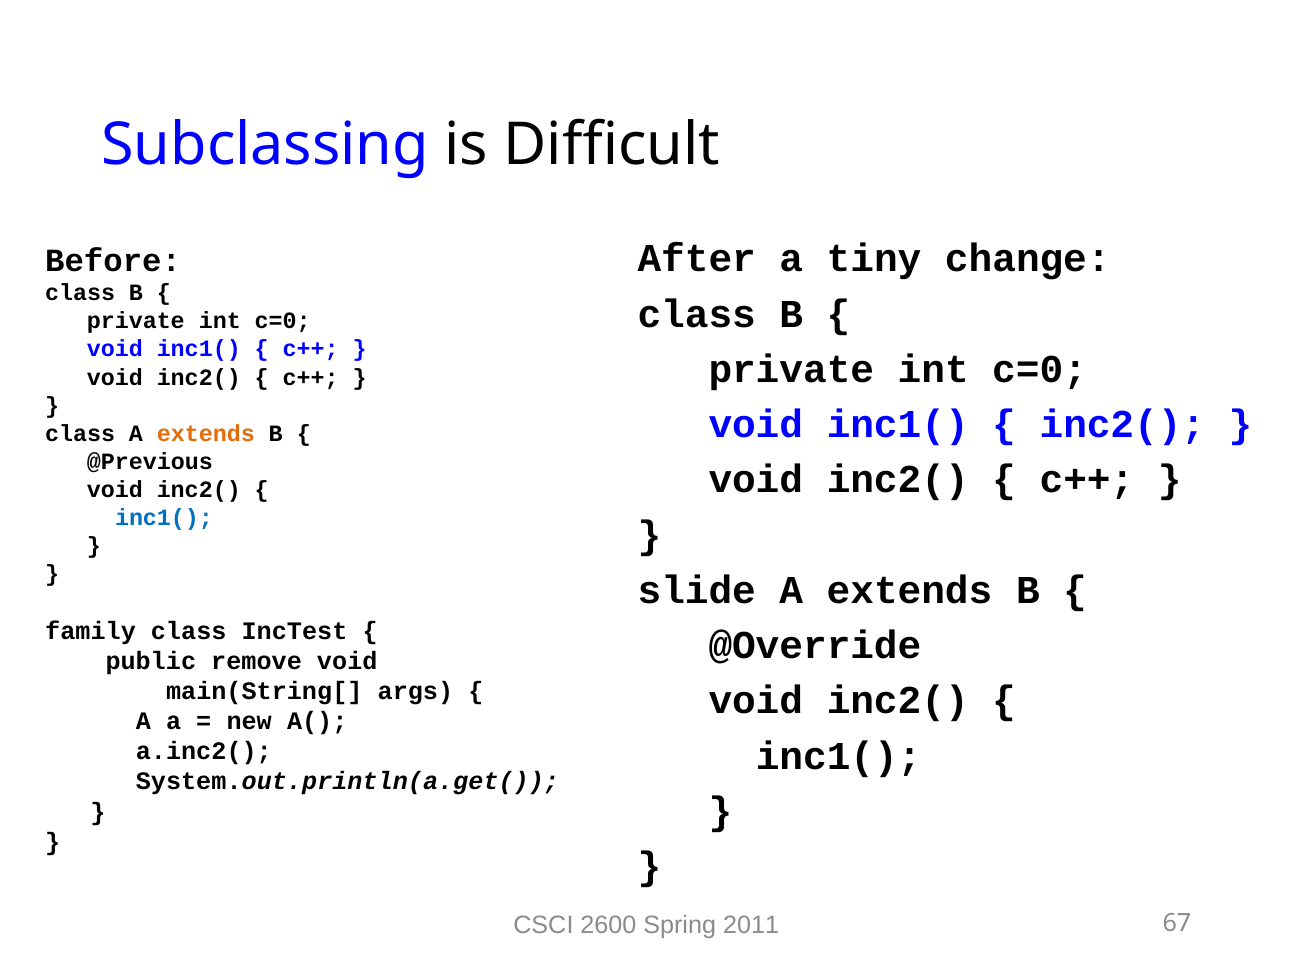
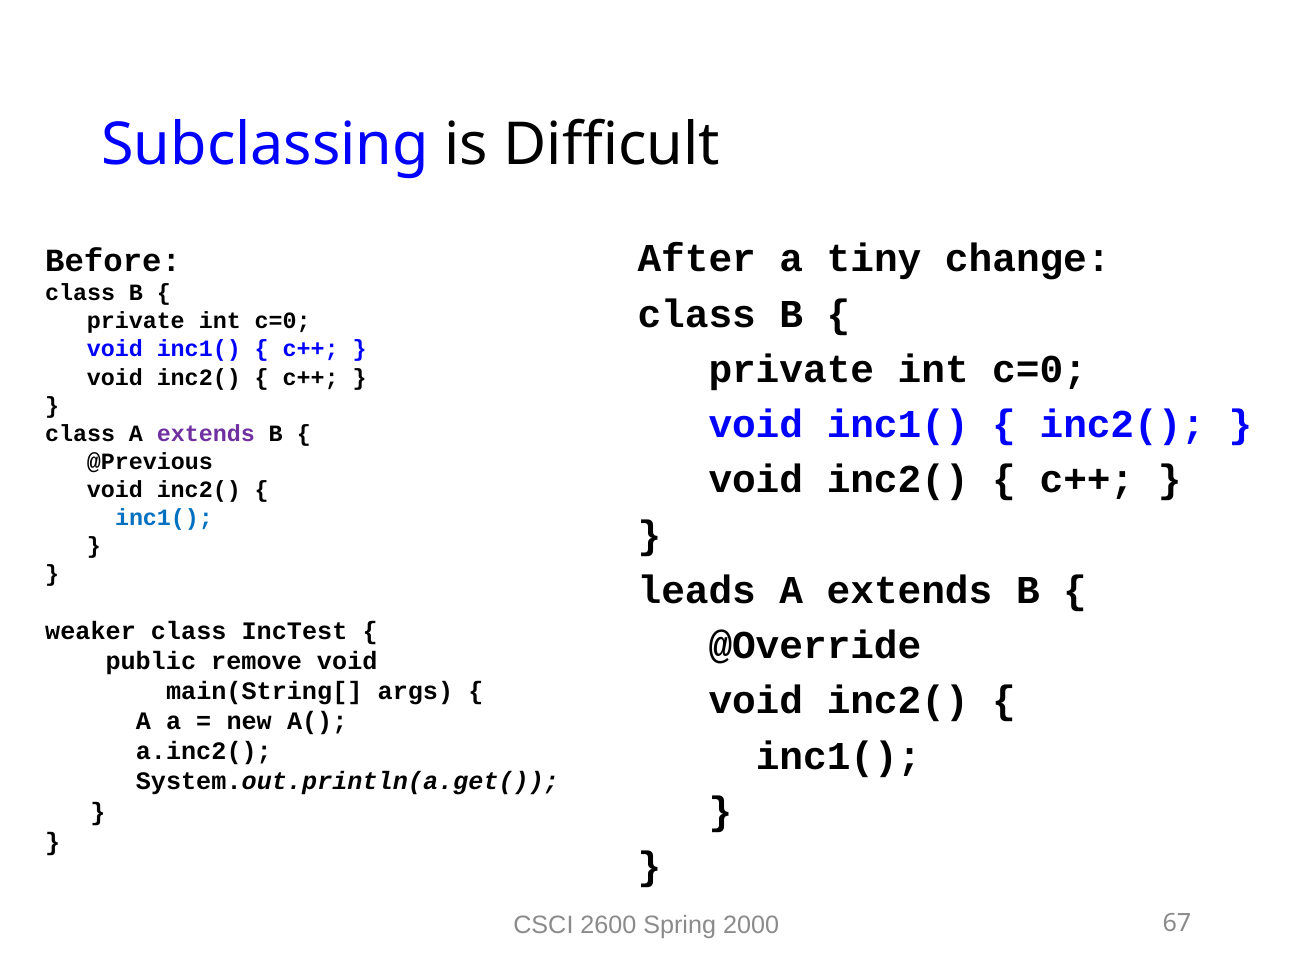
extends colour: orange -> purple (206, 434)
slide: slide -> leads (697, 591)
family: family -> weaker (91, 631)
2011: 2011 -> 2000 (751, 926)
